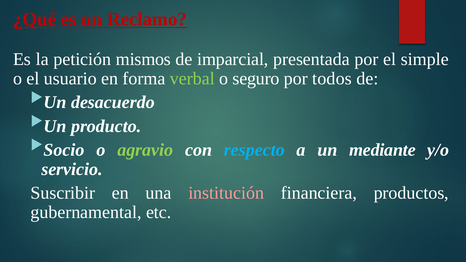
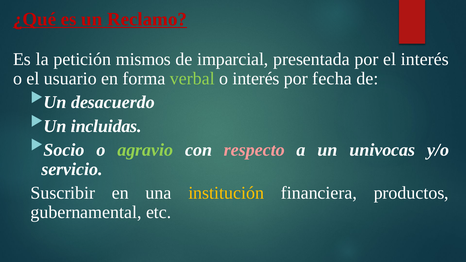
el simple: simple -> interés (425, 59)
o seguro: seguro -> interés (256, 79)
todos: todos -> fecha (332, 79)
producto: producto -> incluidas (106, 126)
respecto colour: light blue -> pink (254, 150)
mediante: mediante -> univocas (382, 150)
institución colour: pink -> yellow (226, 193)
